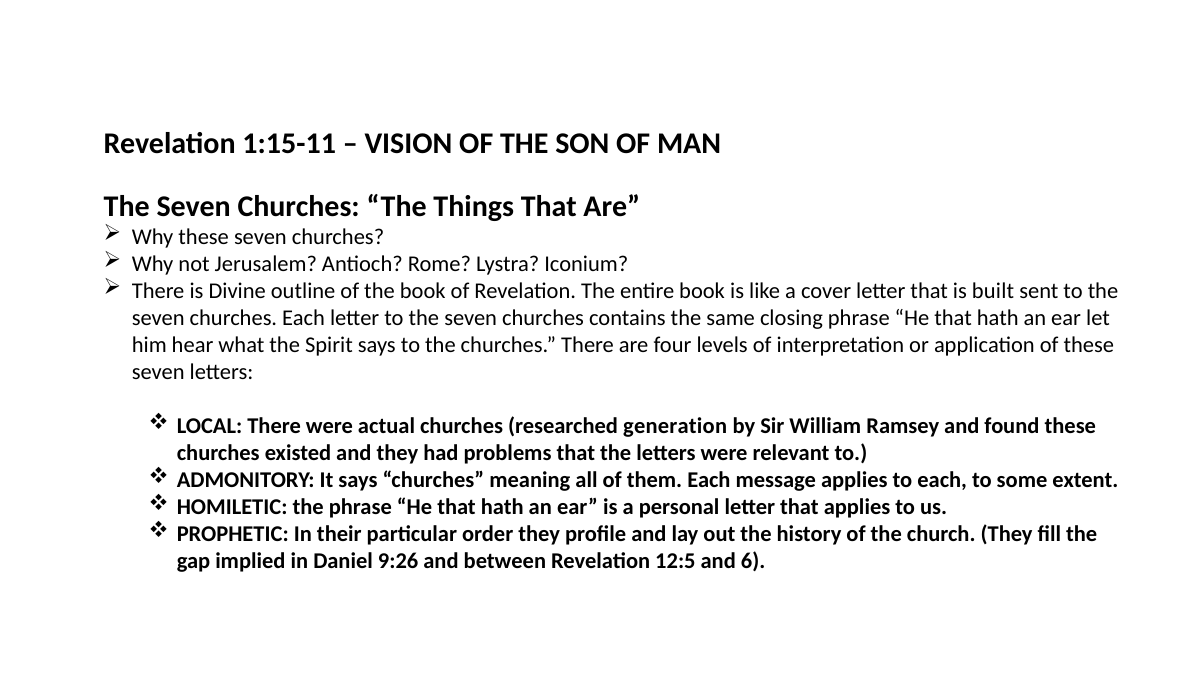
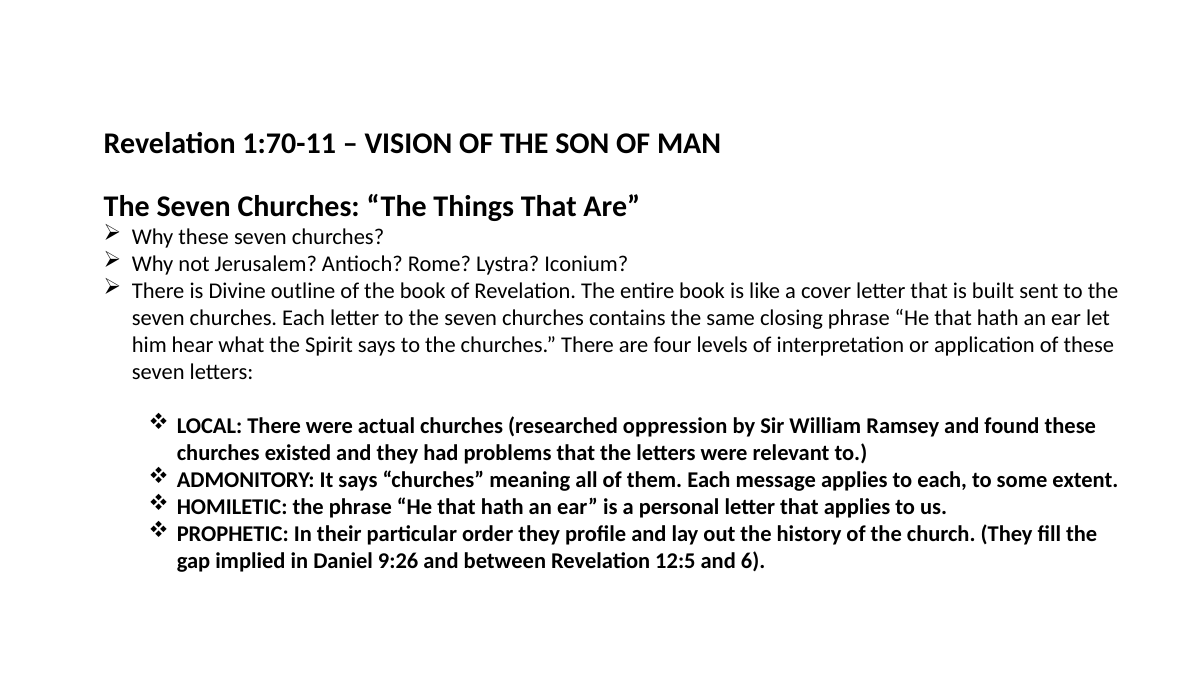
1:15-11: 1:15-11 -> 1:70-11 (289, 143)
generation: generation -> oppression (675, 426)
